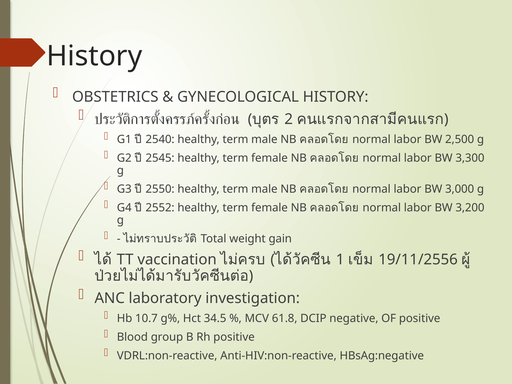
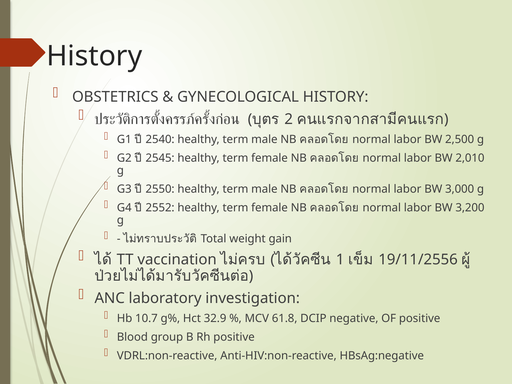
3,300: 3,300 -> 2,010 (470, 158)
34.5: 34.5 -> 32.9 (215, 318)
